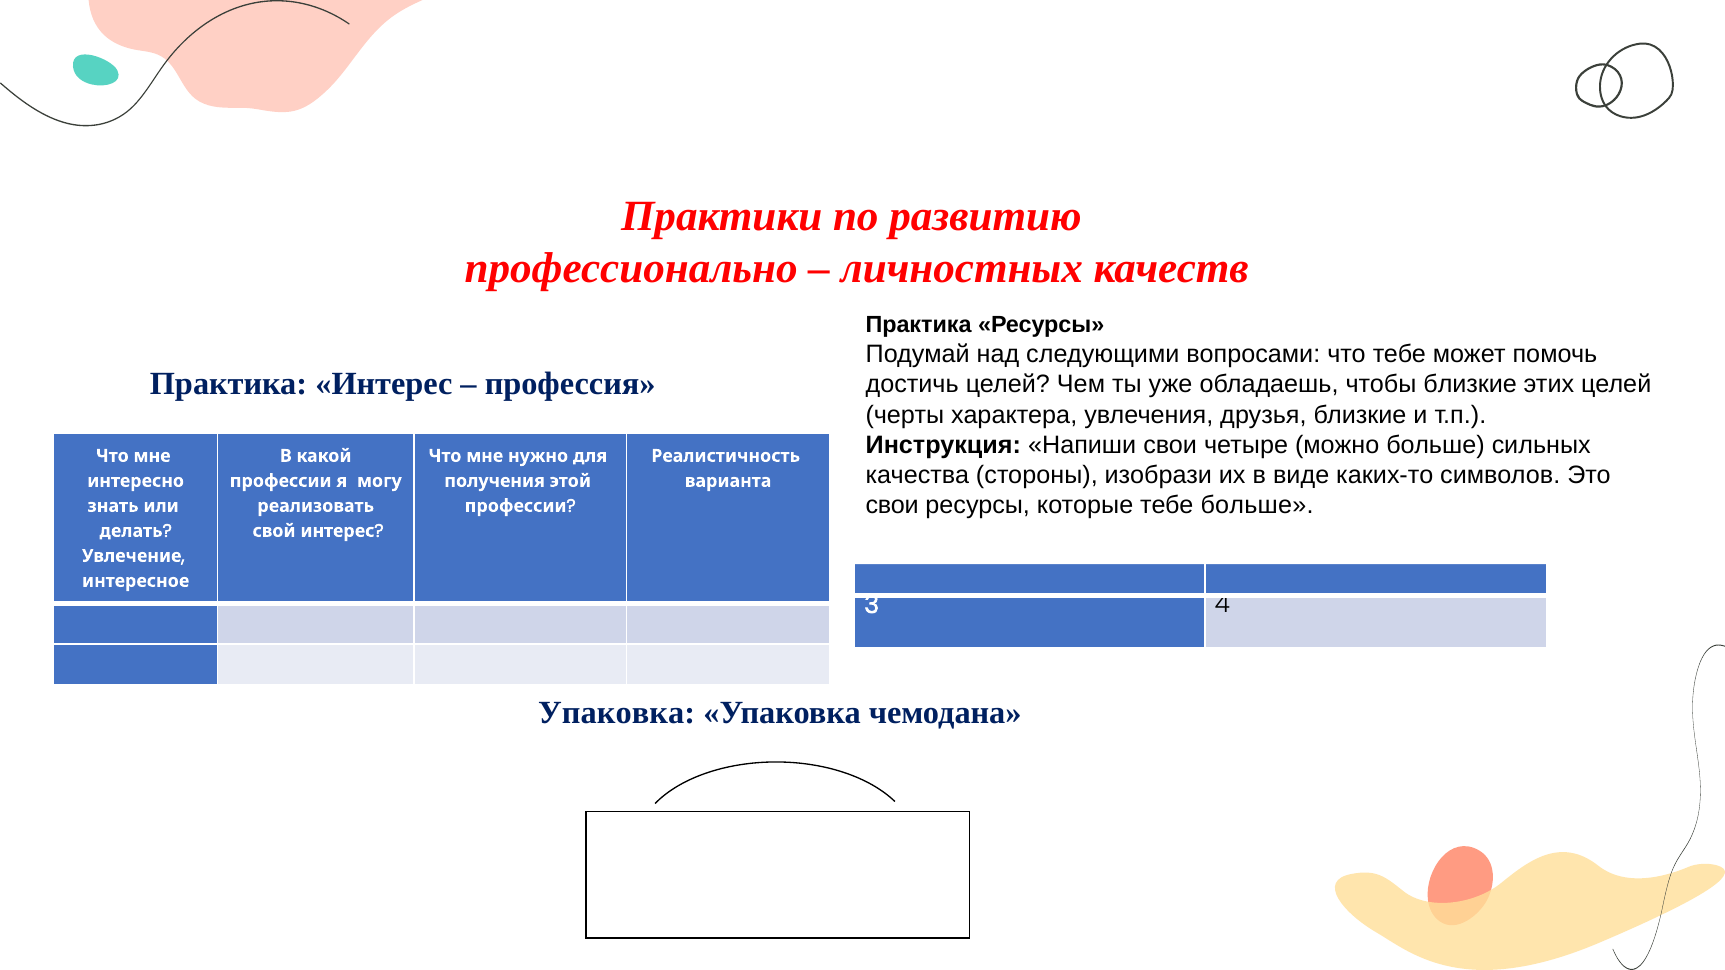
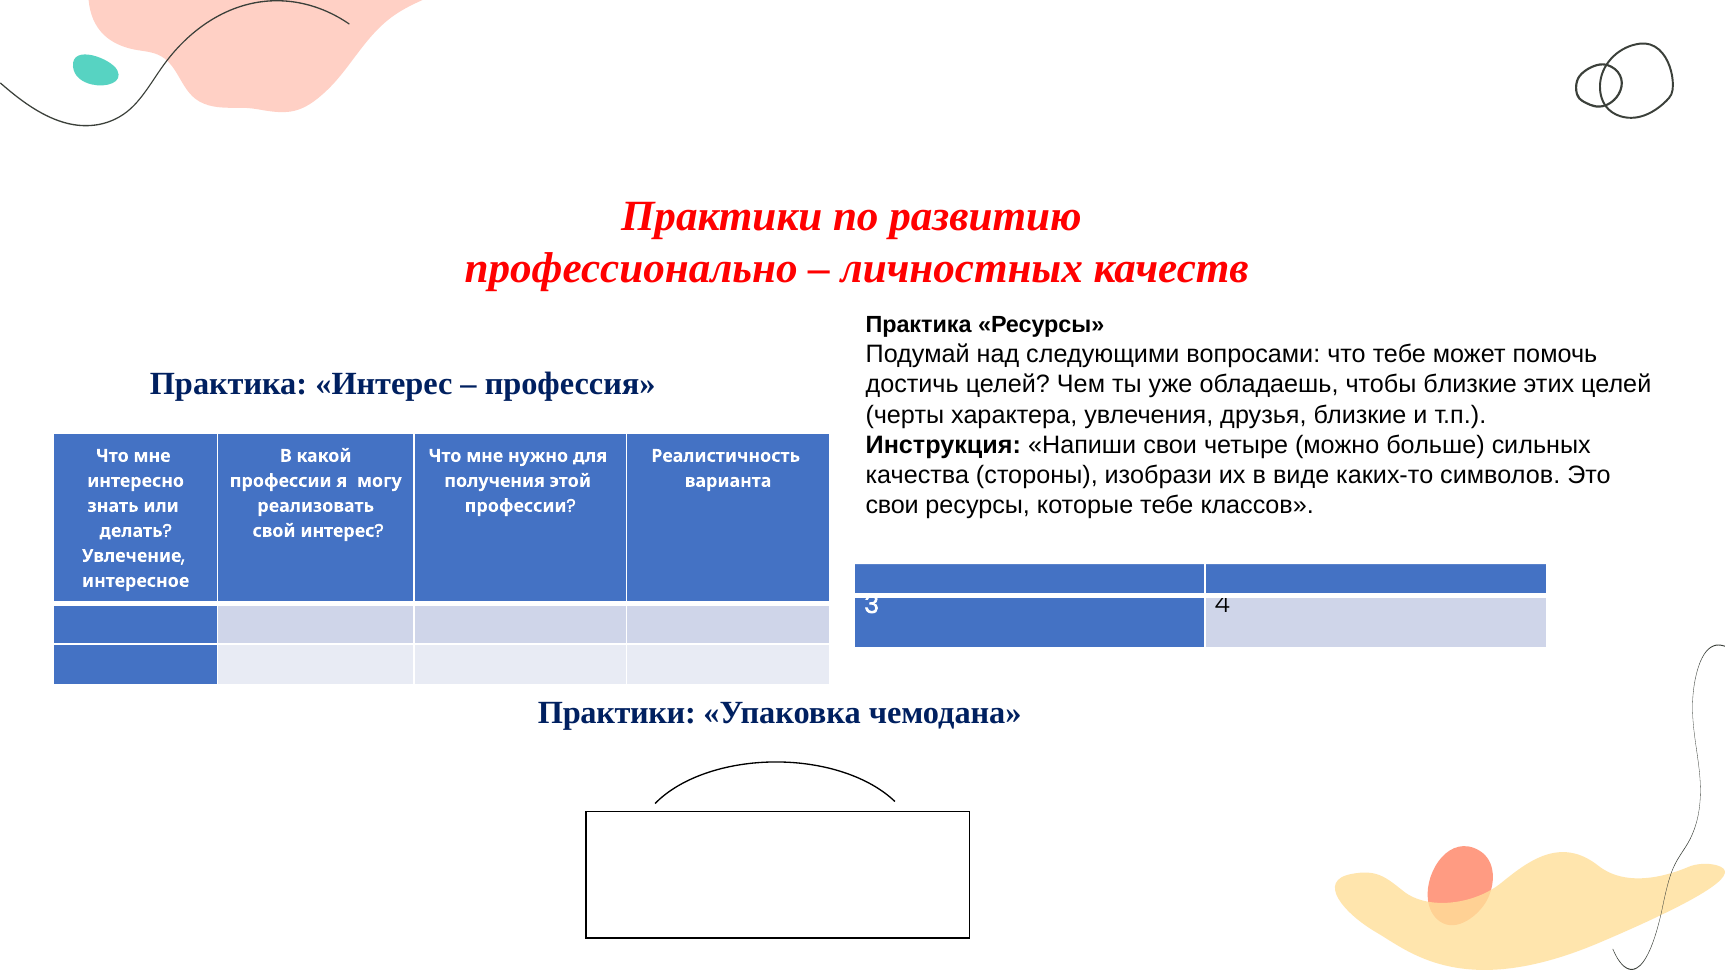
тебе больше: больше -> классов (1257, 506)
Упаковка: Упаковка -> Практики (617, 713)
